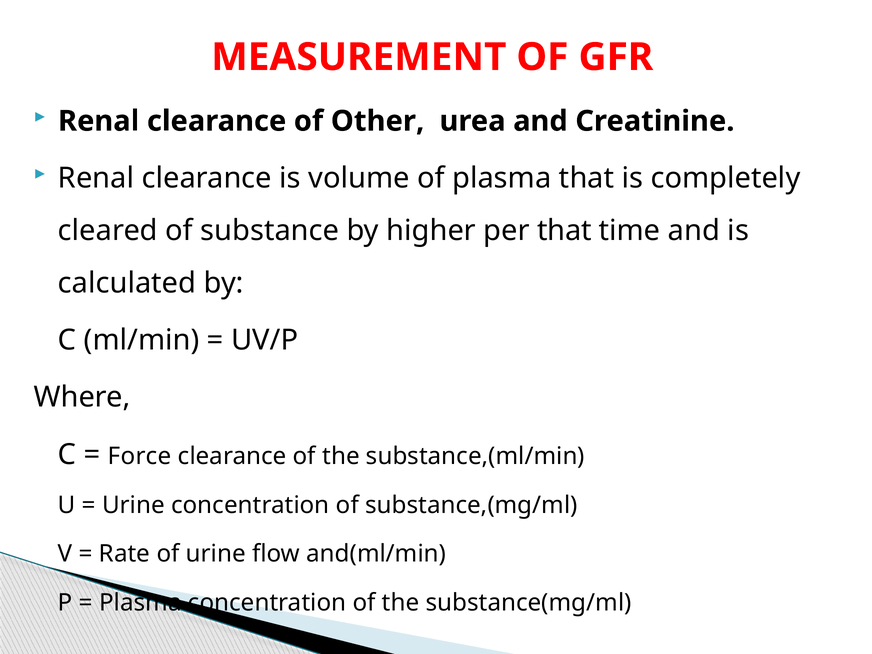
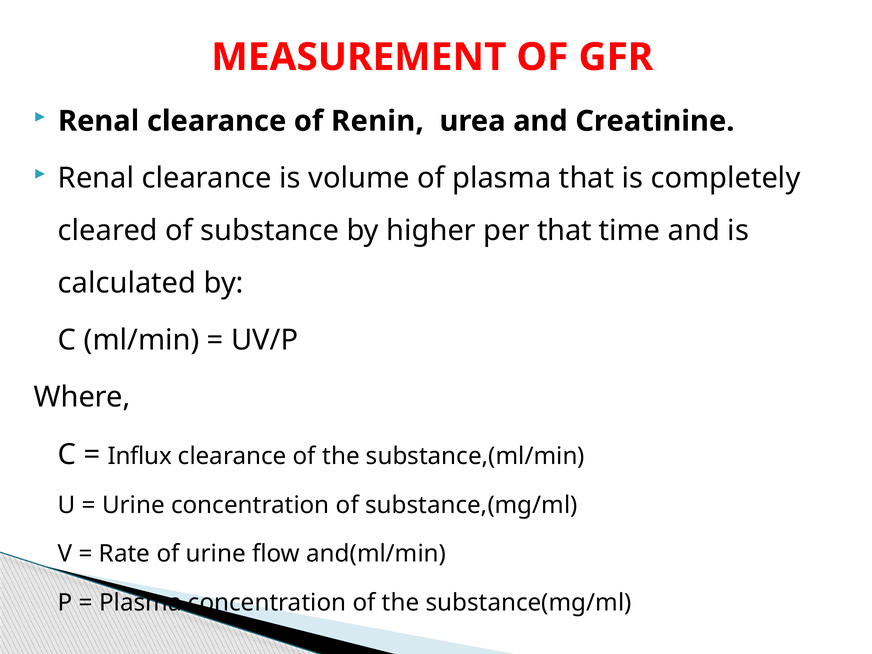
Other: Other -> Renin (377, 121)
Force: Force -> Influx (140, 456)
